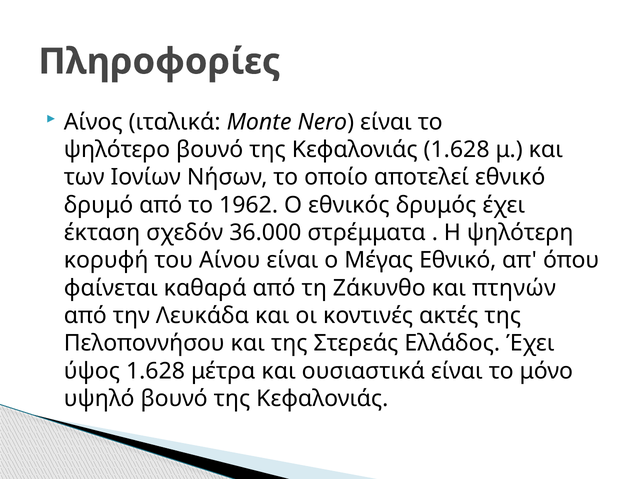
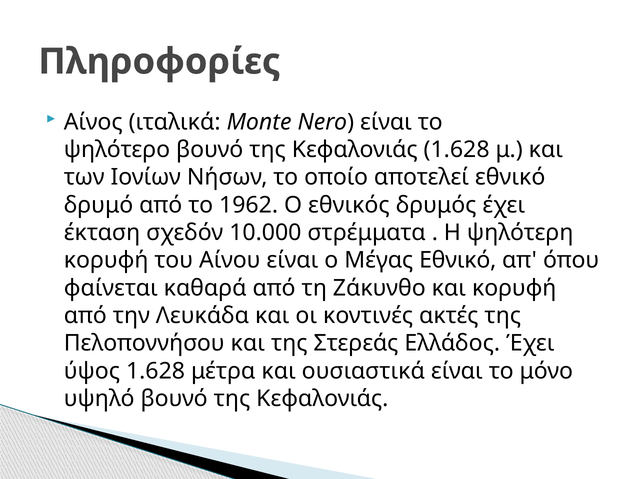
36.000: 36.000 -> 10.000 (265, 233)
και πτηνών: πτηνών -> κορυφή (514, 288)
